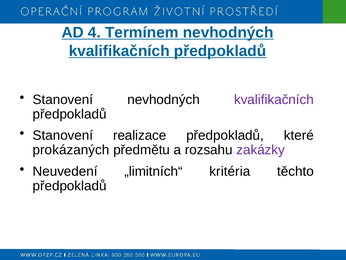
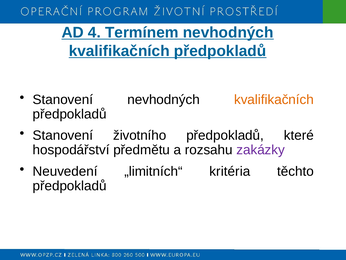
kvalifikačních colour: purple -> orange (274, 99)
realizace: realizace -> životního (140, 135)
prokázaných: prokázaných -> hospodářství (71, 150)
